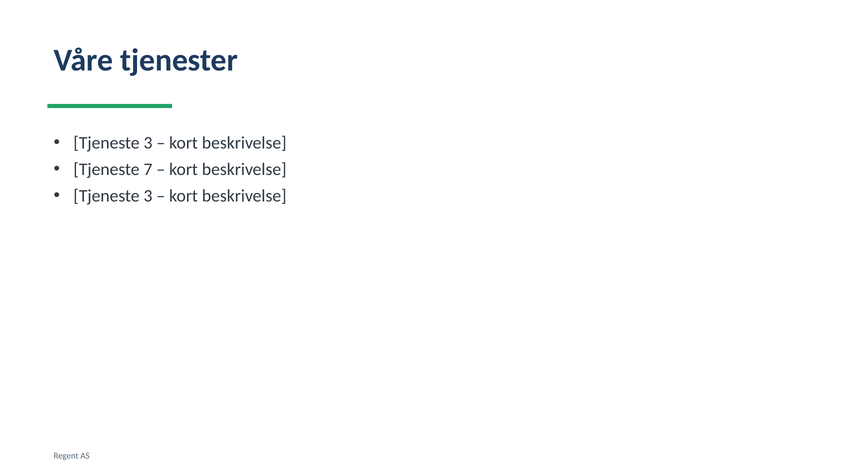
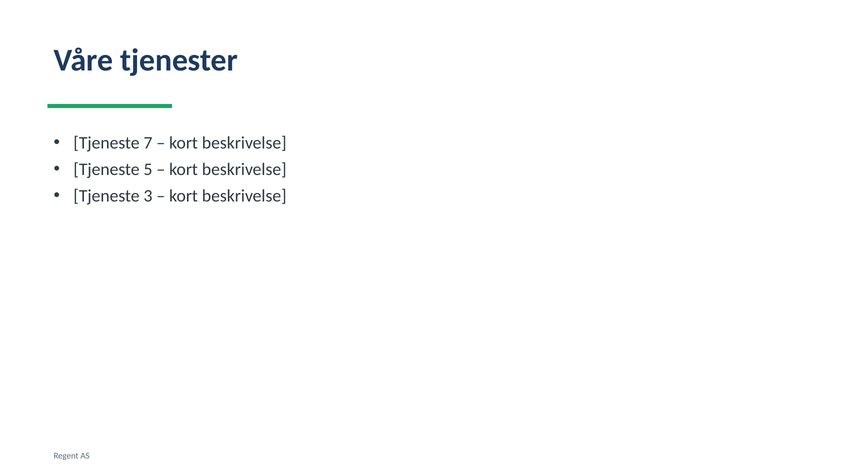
3: 3 -> 7 (148, 143)
7: 7 -> 5 (148, 169)
